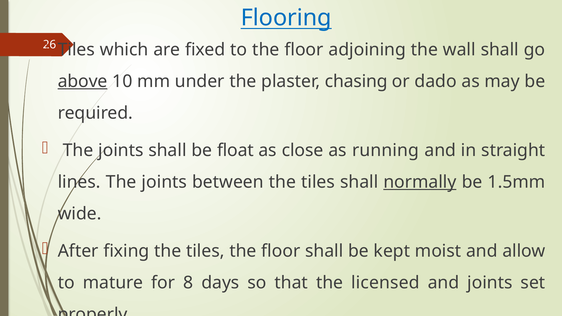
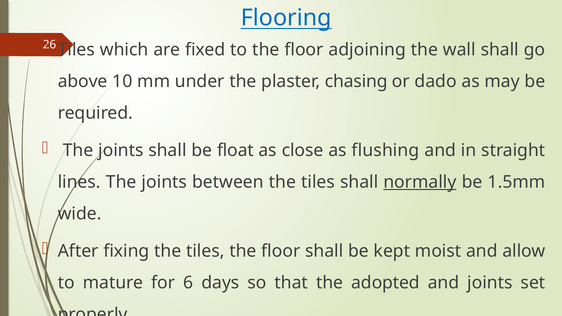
above underline: present -> none (83, 81)
running: running -> flushing (386, 150)
8: 8 -> 6 (188, 283)
licensed: licensed -> adopted (385, 283)
